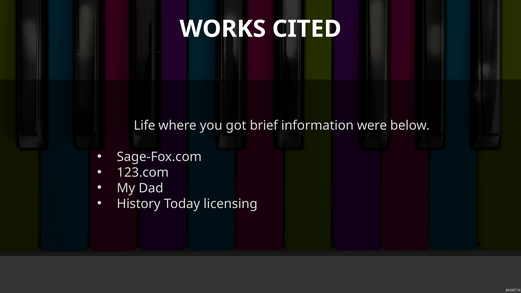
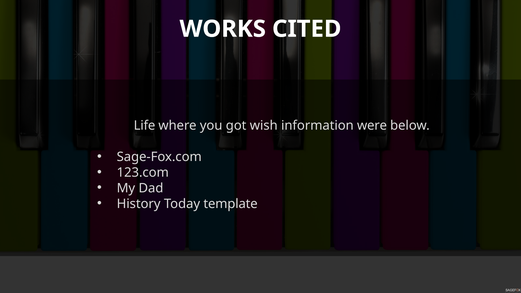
brief: brief -> wish (264, 126)
licensing: licensing -> template (231, 204)
